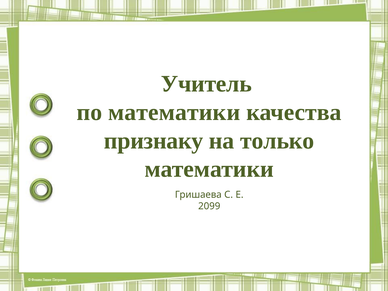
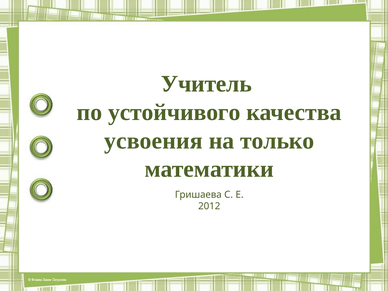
по математики: математики -> устойчивого (174, 112)
признаку: признаку -> усвоения (153, 141)
2099: 2099 -> 2012 (209, 206)
